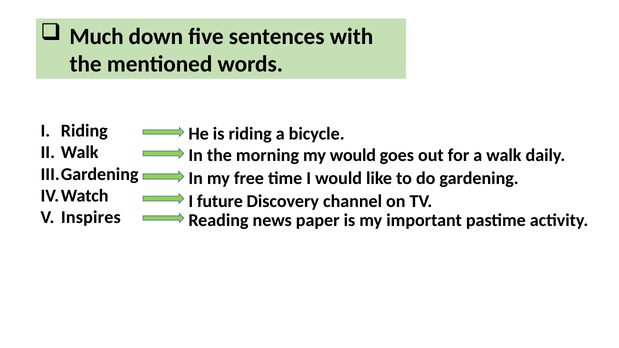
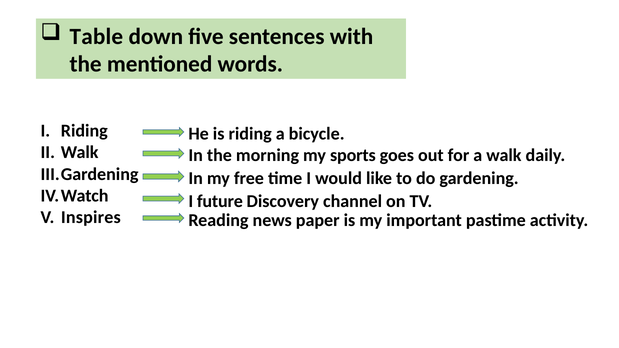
Much: Much -> Table (96, 36)
my would: would -> sports (353, 155)
